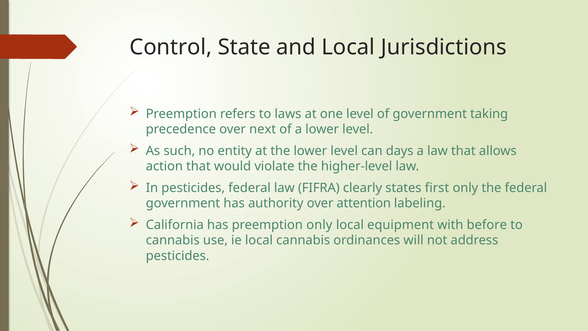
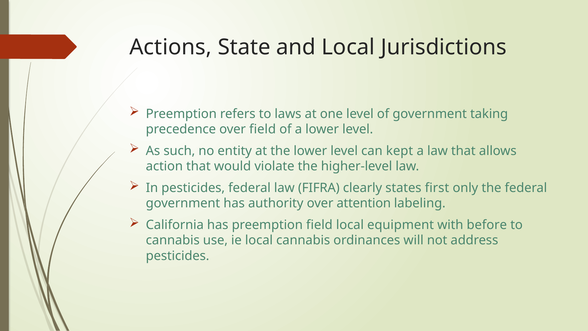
Control: Control -> Actions (171, 47)
over next: next -> field (263, 129)
days: days -> kept (400, 151)
preemption only: only -> field (319, 225)
